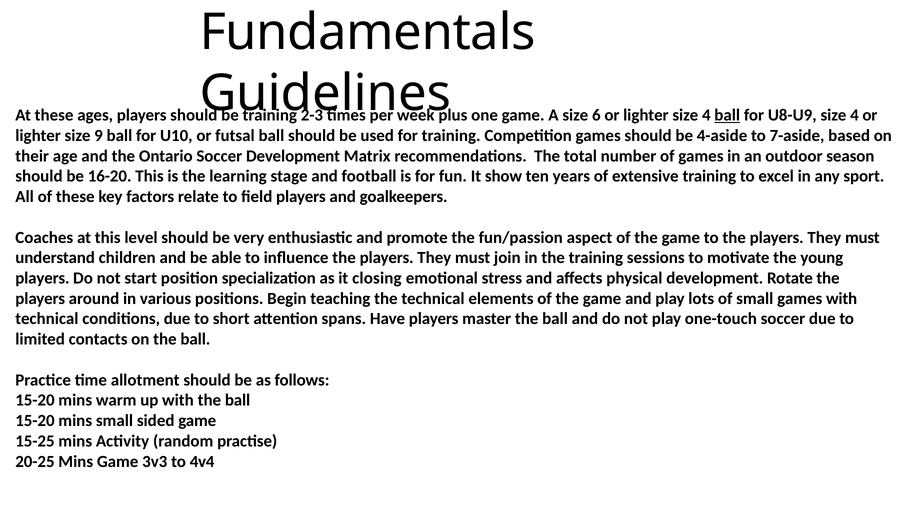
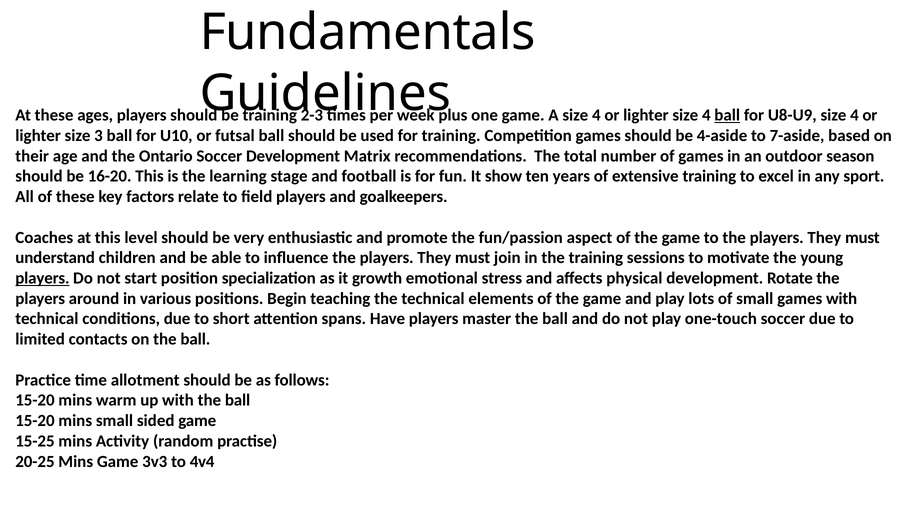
A size 6: 6 -> 4 (596, 115)
9: 9 -> 3 (99, 136)
players underline: none -> present (42, 278)
closing: closing -> growth (377, 278)
